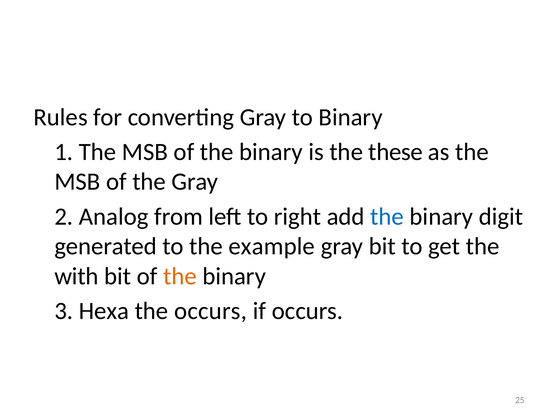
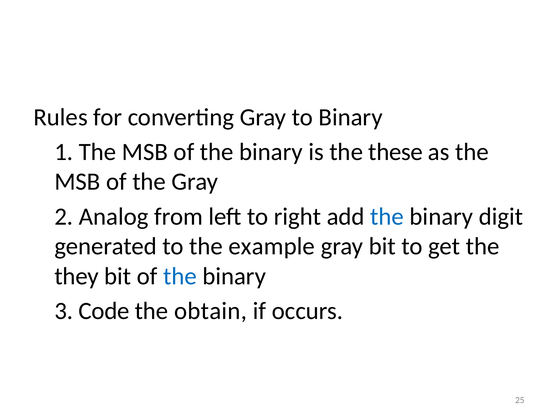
with: with -> they (77, 276)
the colour: orange -> blue (180, 276)
Hexa: Hexa -> Code (104, 311)
the occurs: occurs -> obtain (211, 311)
